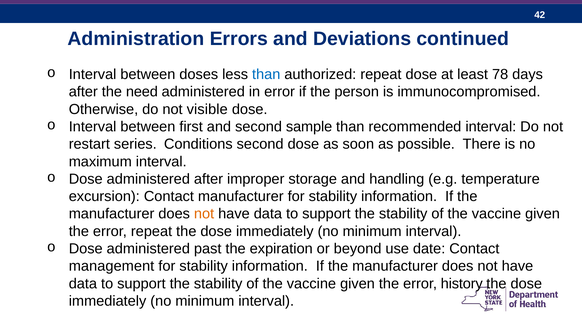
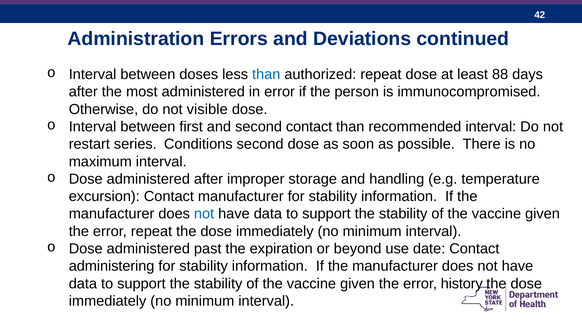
78: 78 -> 88 (500, 74)
need: need -> most (142, 92)
second sample: sample -> contact (309, 127)
not colour: orange -> blue (204, 214)
management: management -> administering (112, 266)
